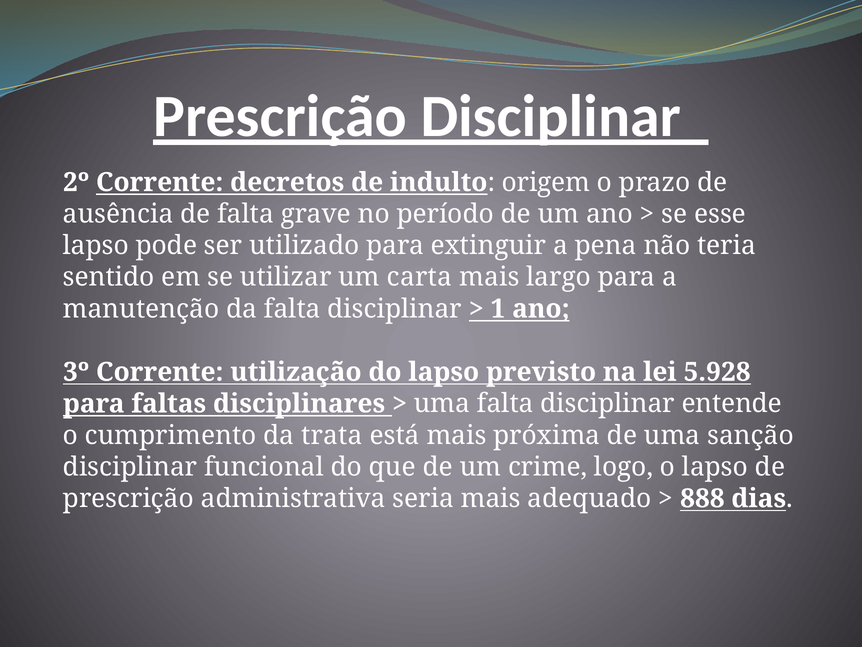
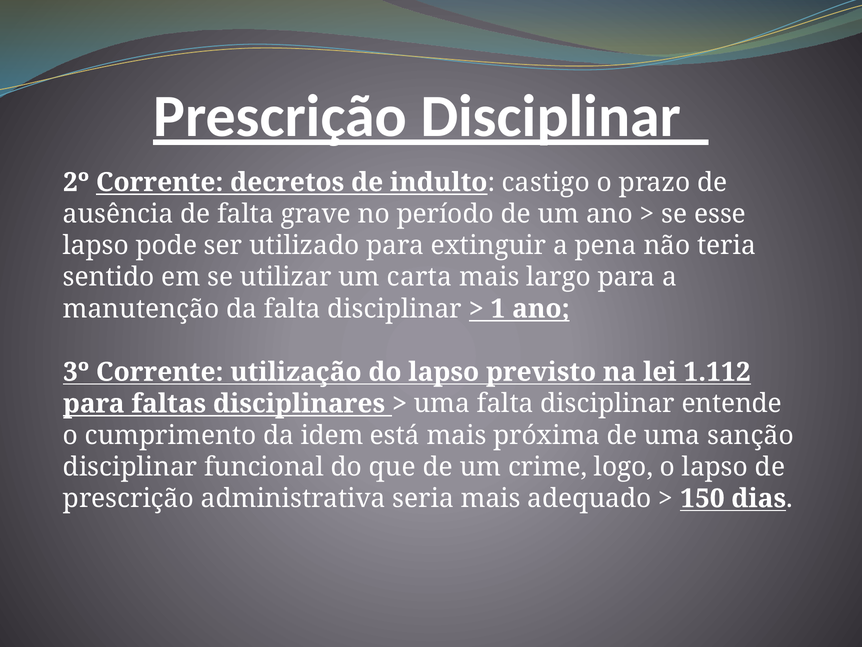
origem: origem -> castigo (546, 182)
5.928: 5.928 -> 1.112 (717, 372)
trata: trata -> idem (332, 435)
888: 888 -> 150 (702, 498)
